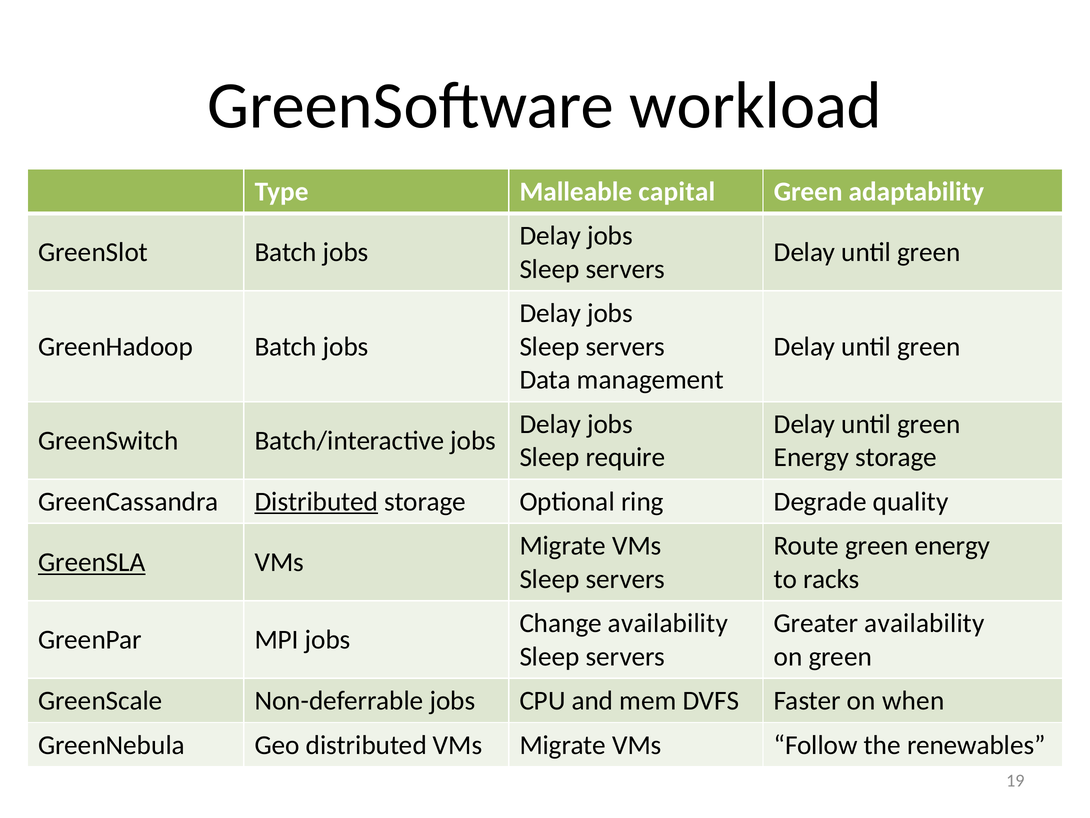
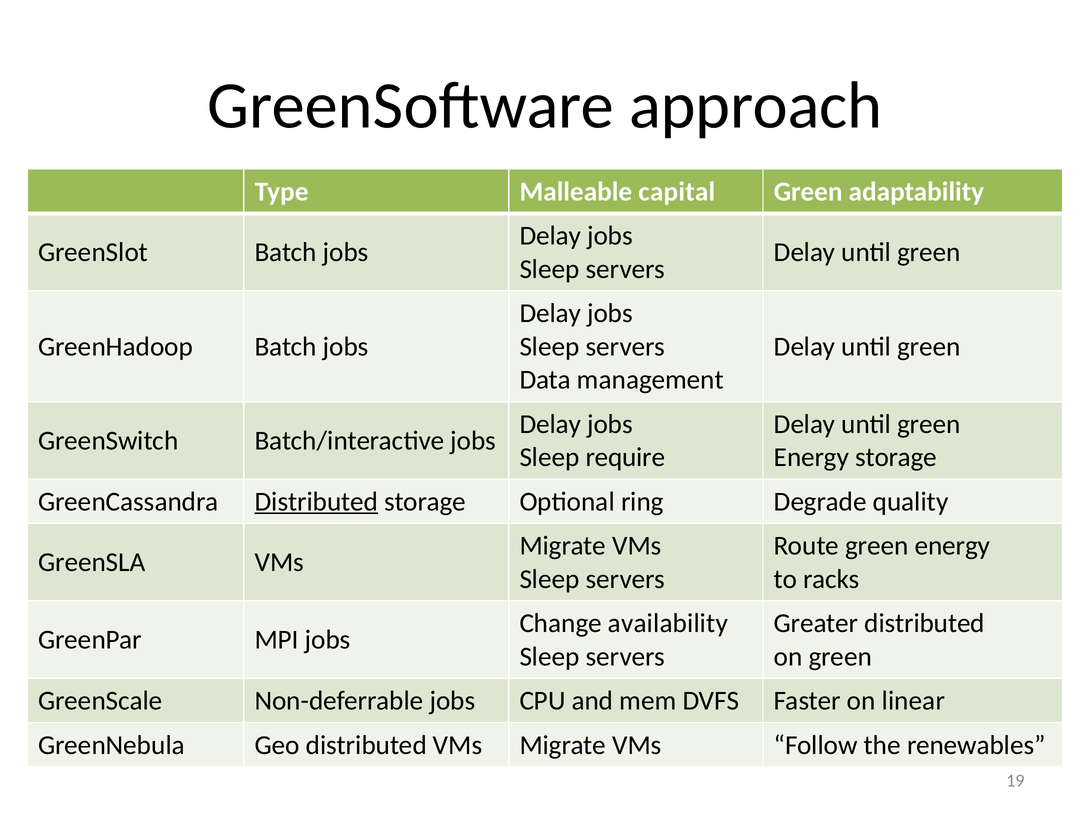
workload: workload -> approach (756, 106)
GreenSLA underline: present -> none (92, 562)
Greater availability: availability -> distributed (925, 623)
when: when -> linear (913, 700)
